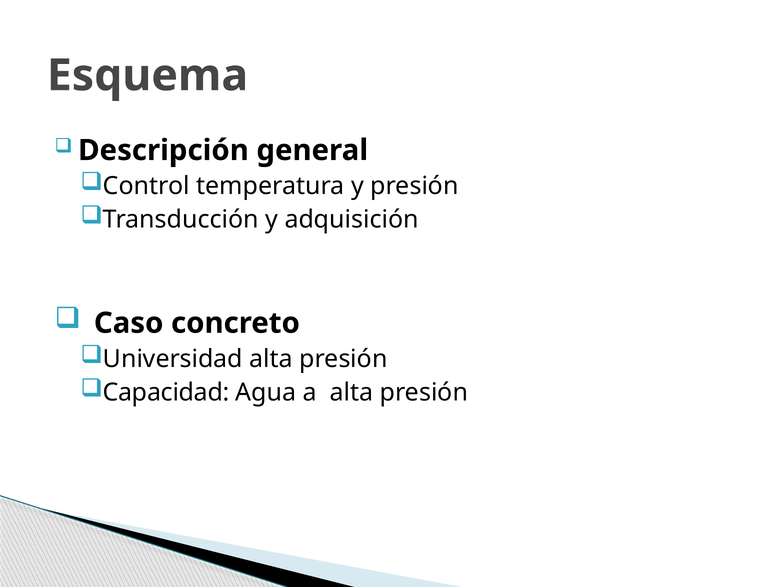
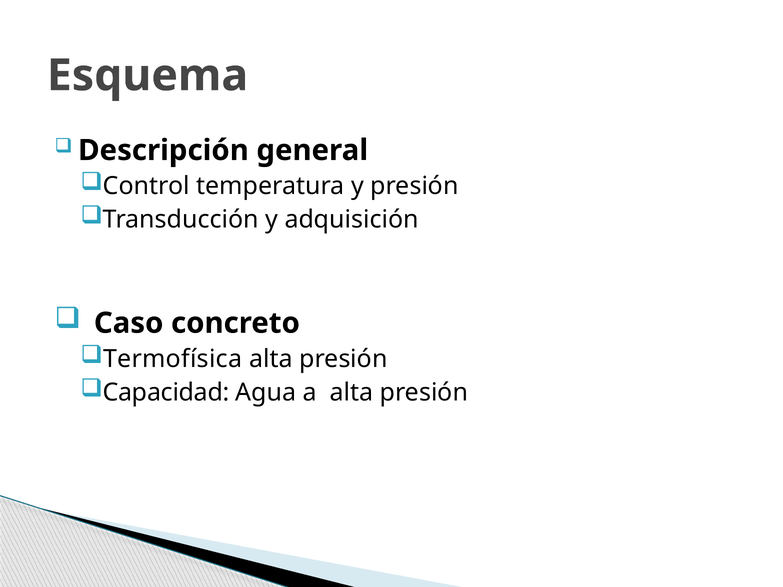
Universidad: Universidad -> Termofísica (173, 359)
